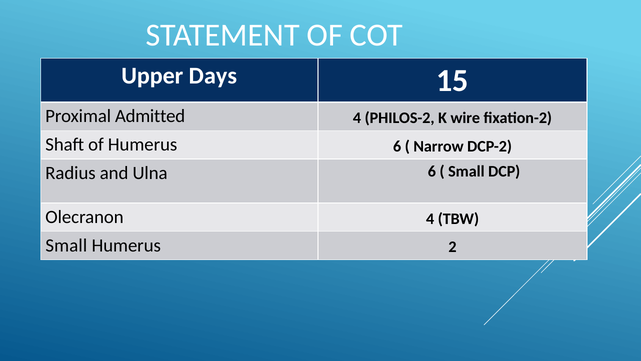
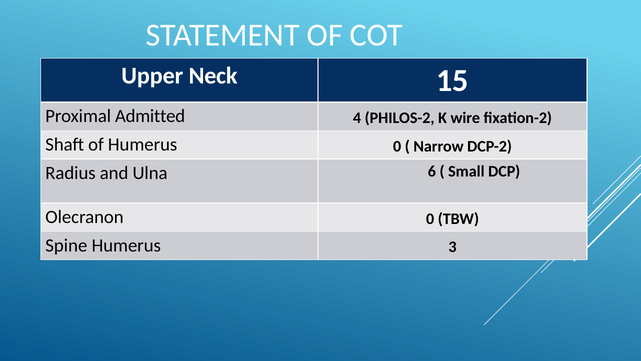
Days: Days -> Neck (213, 76)
Humerus 6: 6 -> 0 (397, 146)
Olecranon 4: 4 -> 0 (430, 219)
Small: Small -> Spine (66, 245)
2: 2 -> 3 (453, 247)
